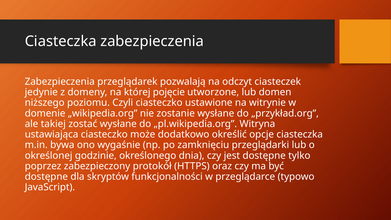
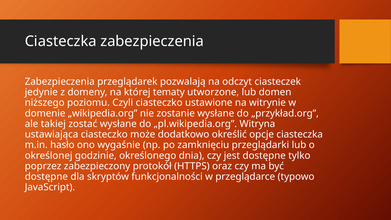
pojęcie: pojęcie -> tematy (169, 92)
bywa: bywa -> hasło (62, 145)
